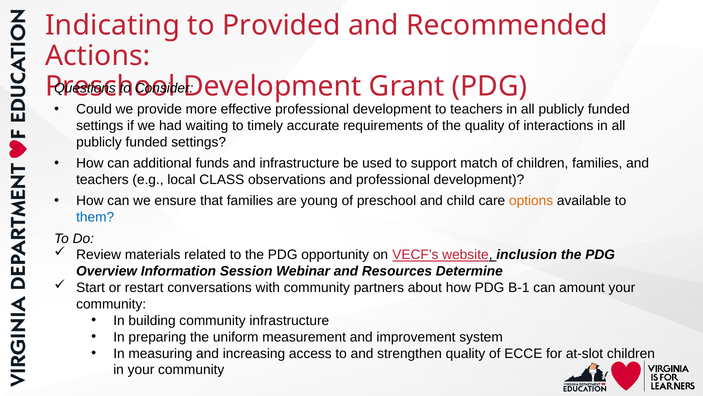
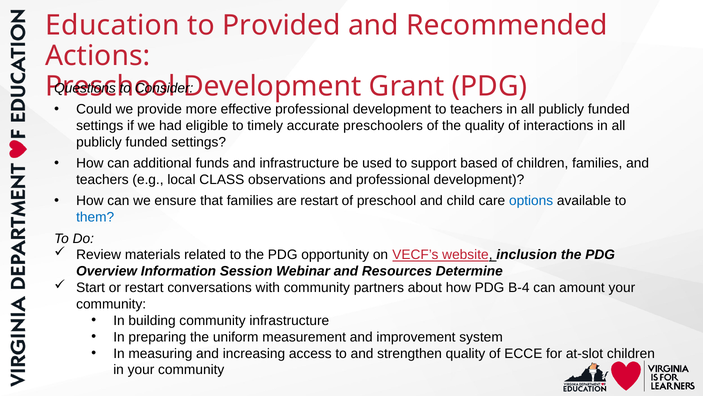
Indicating: Indicating -> Education (113, 25)
waiting: waiting -> eligible (207, 126)
requirements: requirements -> preschoolers (383, 126)
match: match -> based (479, 163)
are young: young -> restart (319, 201)
options colour: orange -> blue (531, 201)
B-1: B-1 -> B-4 (519, 287)
